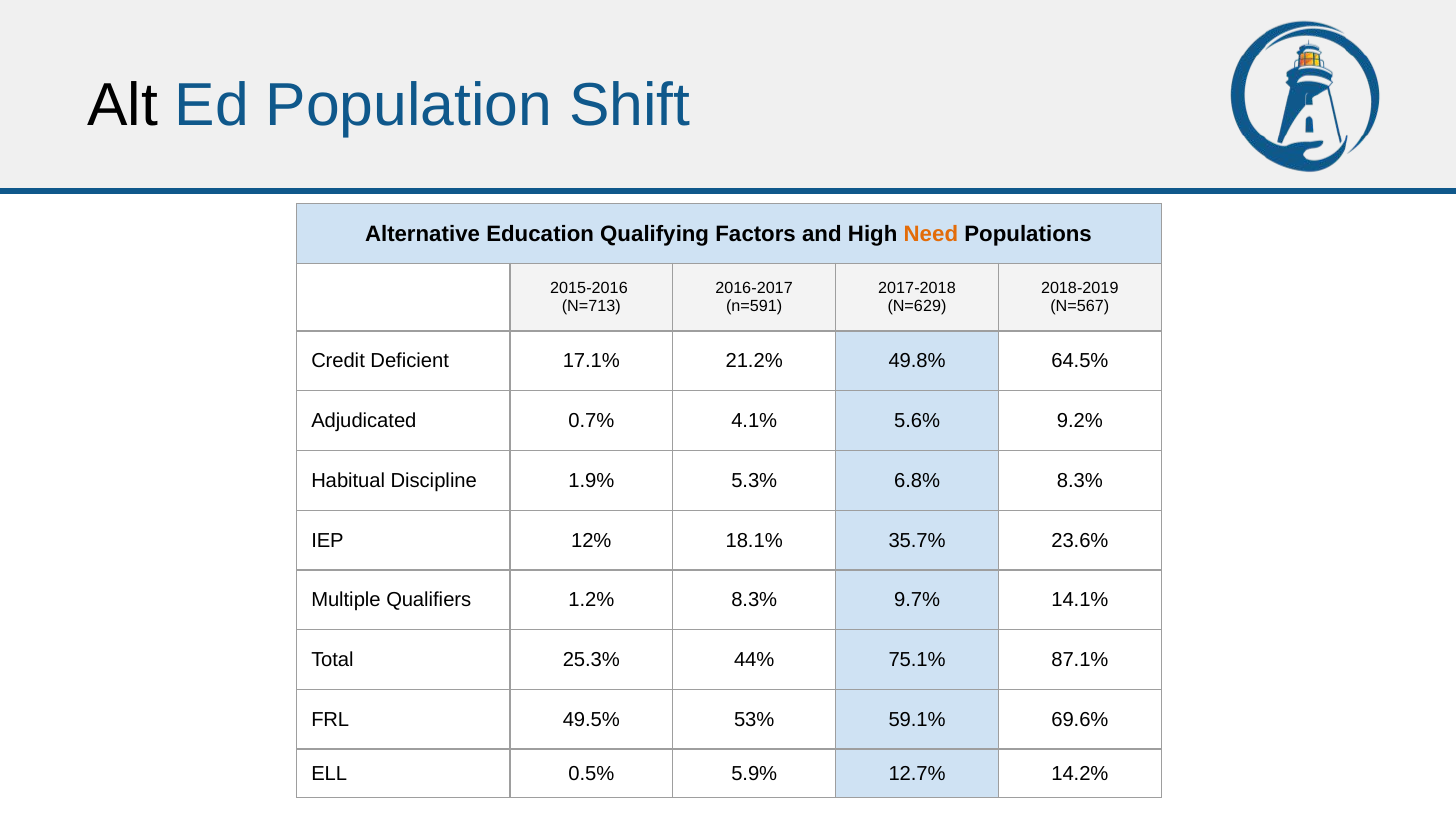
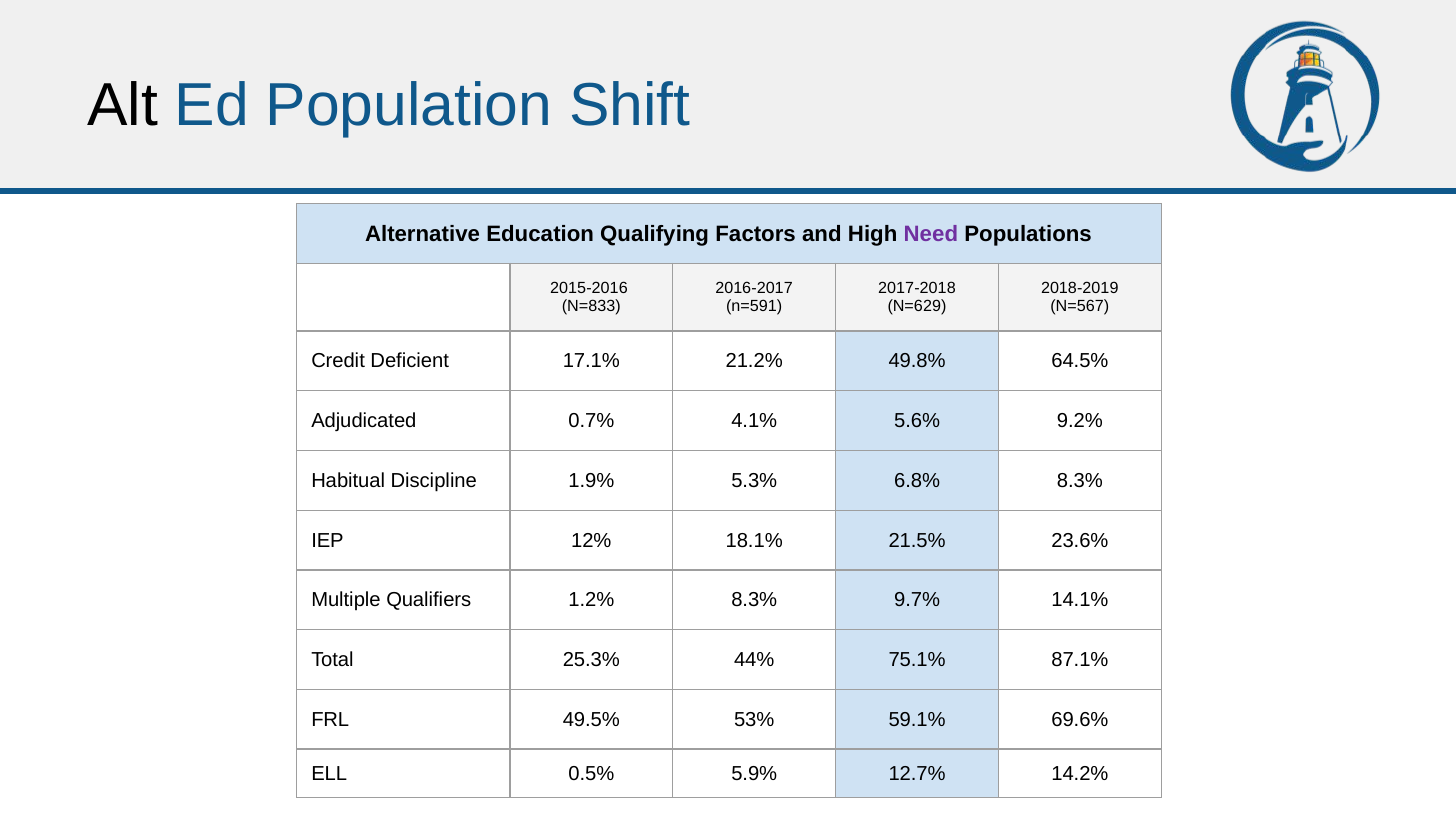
Need colour: orange -> purple (931, 234)
N=713: N=713 -> N=833 (591, 307)
35.7%: 35.7% -> 21.5% (917, 540)
